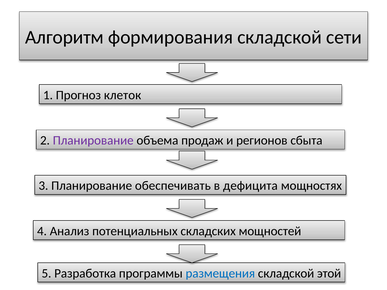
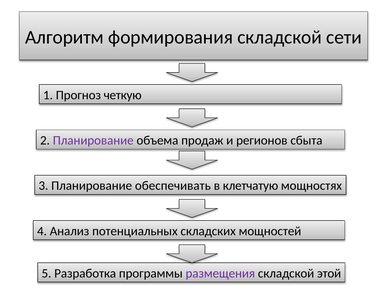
клеток: клеток -> четкую (123, 95)
дефицита: дефицита -> клетчатую (251, 186)
размещения colour: blue -> purple (220, 274)
